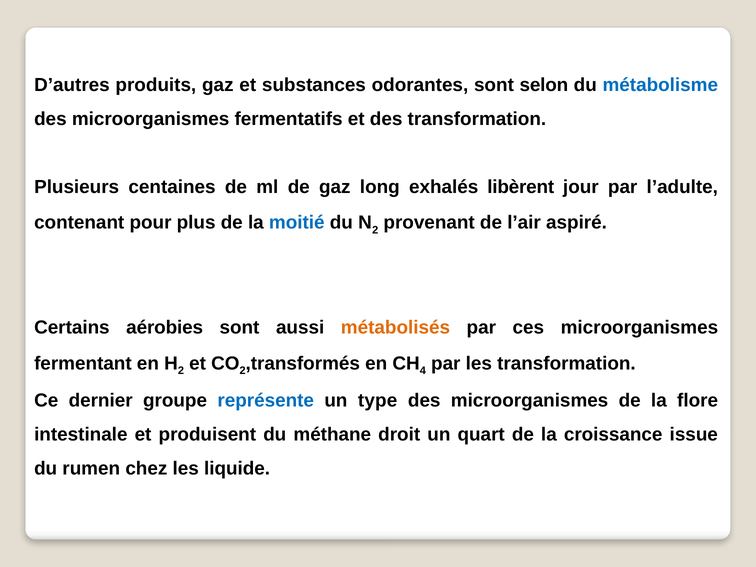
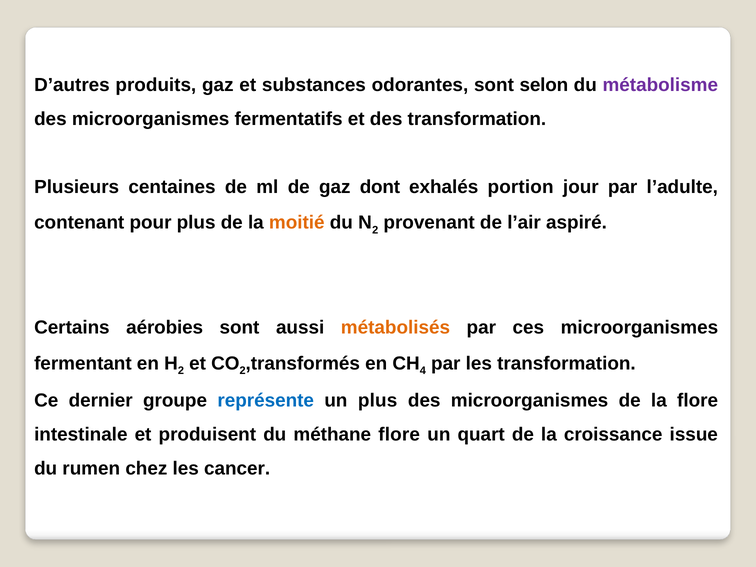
métabolisme colour: blue -> purple (660, 85)
long: long -> dont (380, 187)
libèrent: libèrent -> portion (521, 187)
moitié colour: blue -> orange (297, 223)
un type: type -> plus (378, 400)
méthane droit: droit -> flore (399, 434)
liquide: liquide -> cancer (237, 468)
